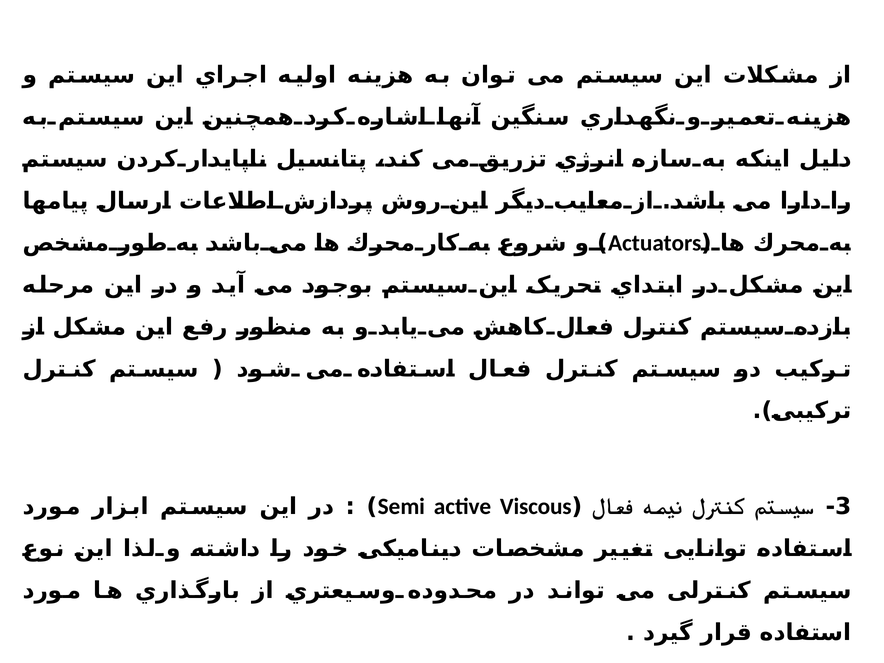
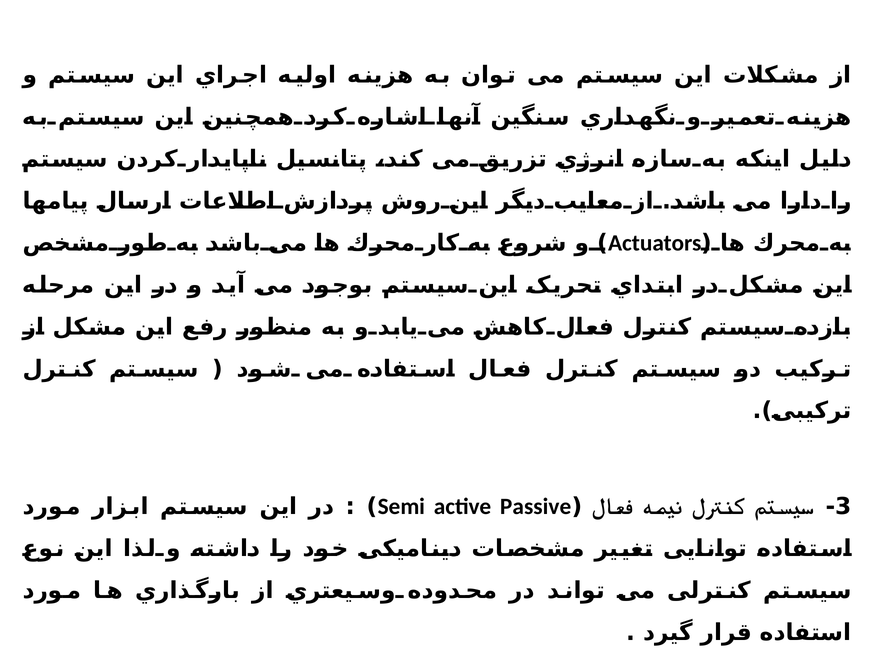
Viscous: Viscous -> Passive (536, 506)
